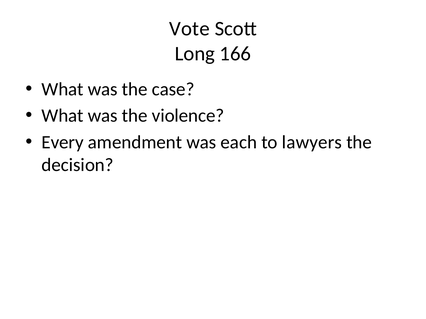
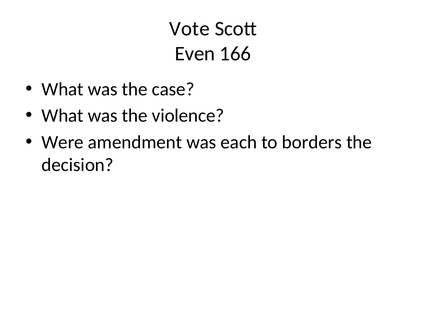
Long: Long -> Even (195, 54)
Every: Every -> Were (63, 142)
lawyers: lawyers -> borders (312, 142)
